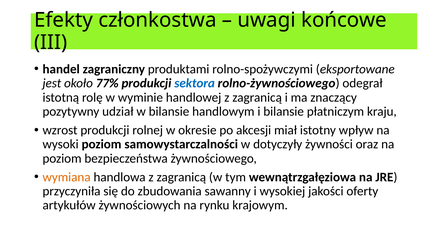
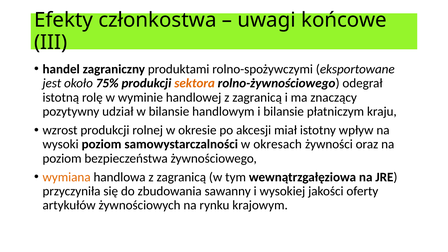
77%: 77% -> 75% (107, 83)
sektora colour: blue -> orange (195, 83)
dotyczyły: dotyczyły -> okresach (278, 144)
